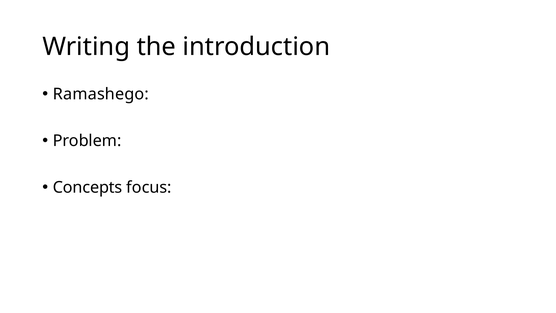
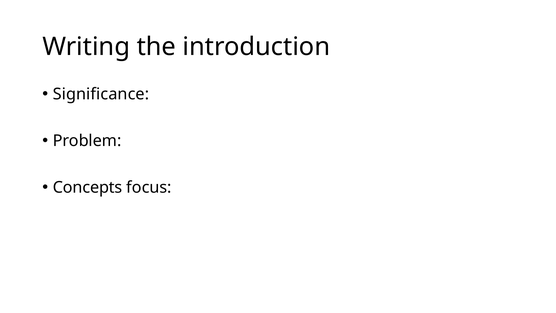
Ramashego: Ramashego -> Significance (101, 94)
